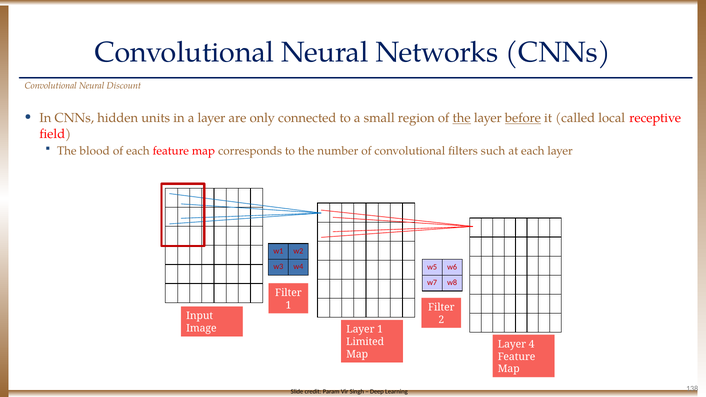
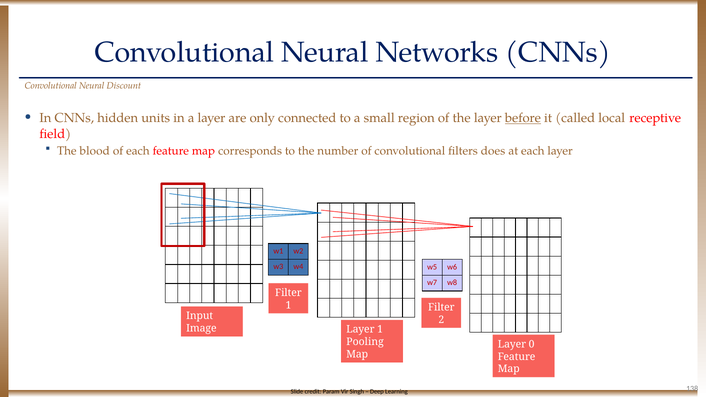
the underline: present -> none (462, 118)
such: such -> does (493, 151)
Limited: Limited -> Pooling (365, 342)
4: 4 -> 0 (532, 344)
